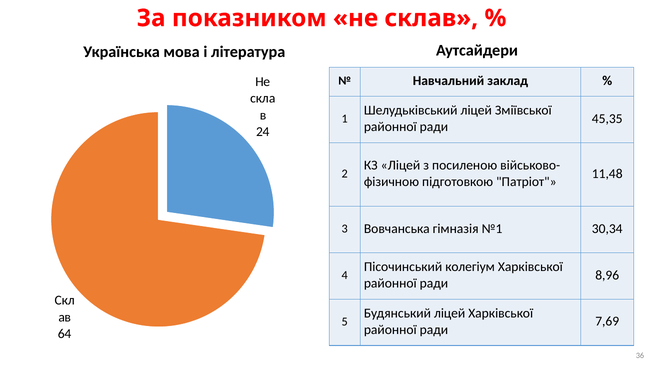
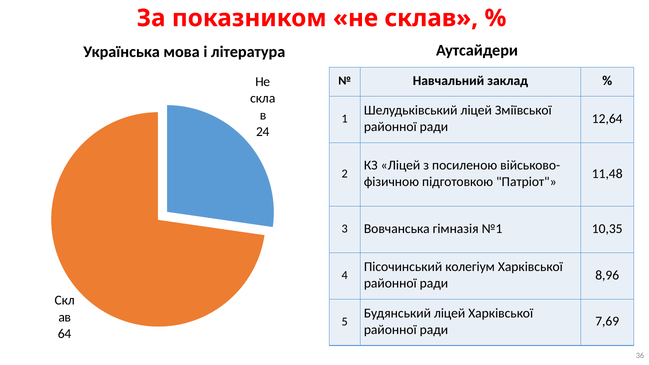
45,35: 45,35 -> 12,64 (607, 119)
30,34: 30,34 -> 10,35 (607, 229)
